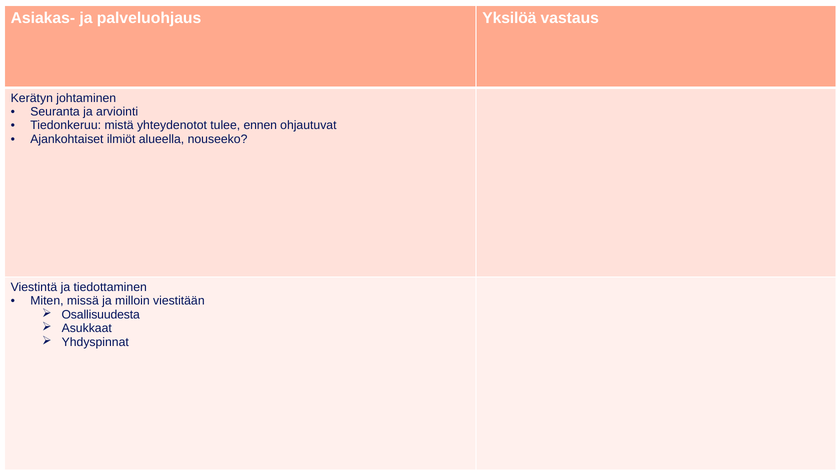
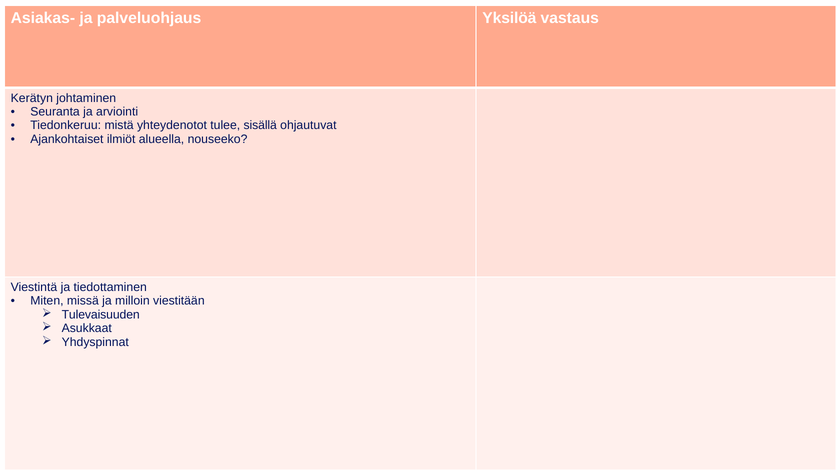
ennen: ennen -> sisällä (260, 125)
Osallisuudesta: Osallisuudesta -> Tulevaisuuden (101, 315)
